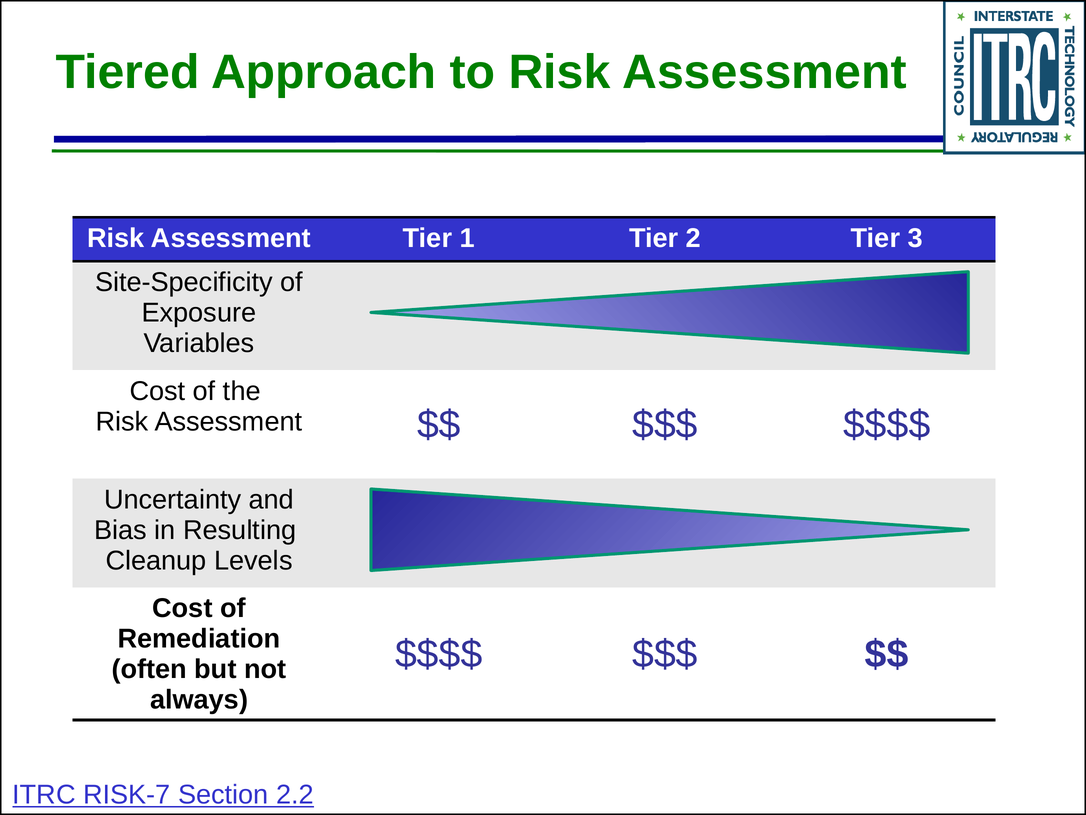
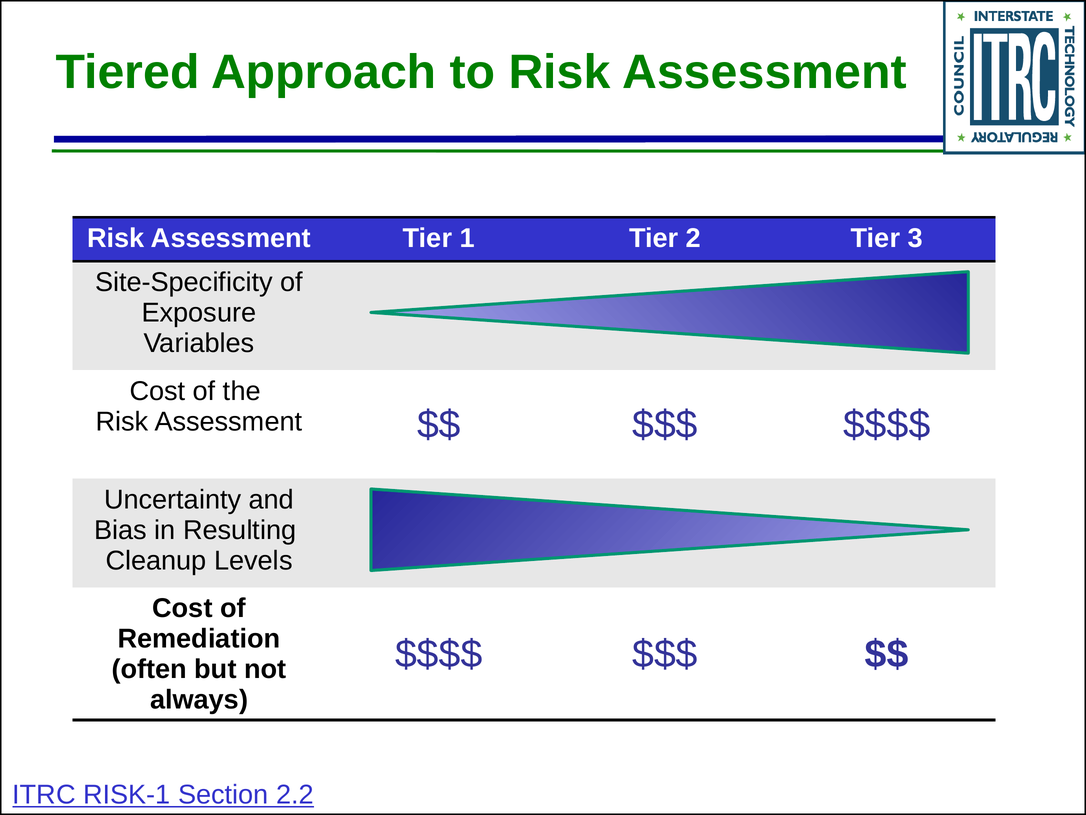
RISK-7: RISK-7 -> RISK-1 (127, 794)
